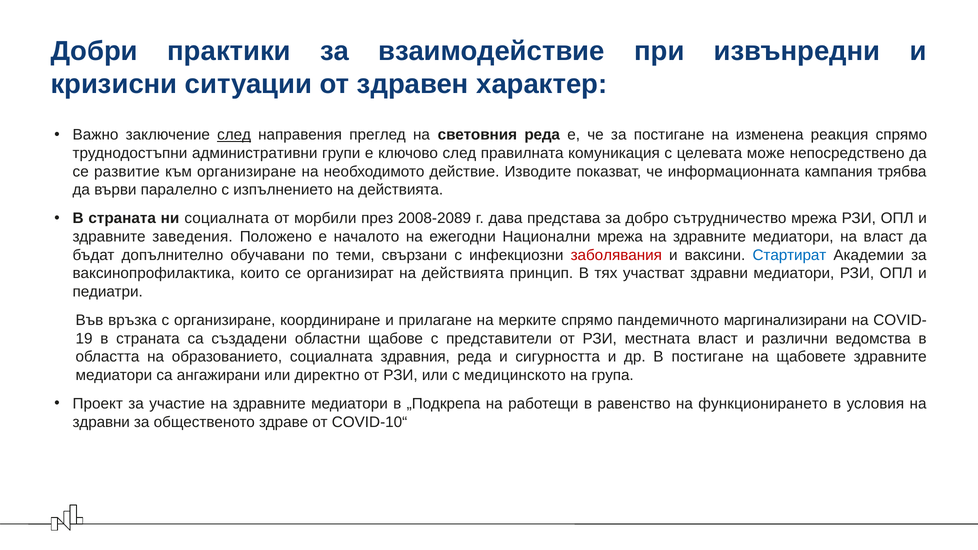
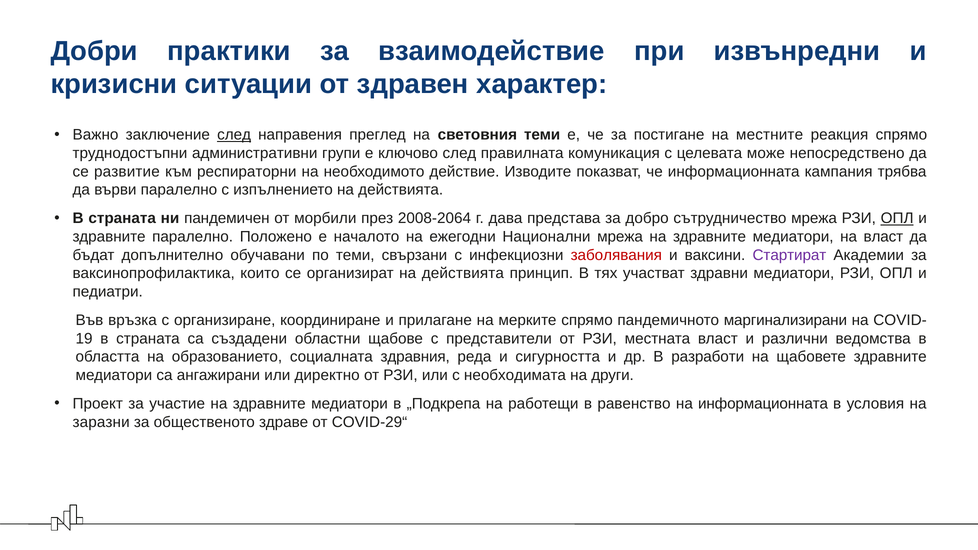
световния реда: реда -> теми (542, 135)
изменена: изменена -> местните (770, 135)
към организиране: организиране -> респираторни (247, 172)
ни социалната: социалната -> пандемичен (227, 218)
2008-2089: 2008-2089 -> 2008-2064 (434, 218)
ОПЛ underline: none -> present (897, 218)
здравните заведения: заведения -> паралелно (193, 237)
Стартират colour: blue -> purple (789, 255)
В постигане: постигане -> разработи (708, 357)
медицинското: медицинското -> необходимата (515, 375)
група: група -> други (613, 375)
на функционирането: функционирането -> информационната (763, 404)
здравни: здравни -> заразни (101, 422)
COVID-10“: COVID-10“ -> COVID-29“ (370, 422)
